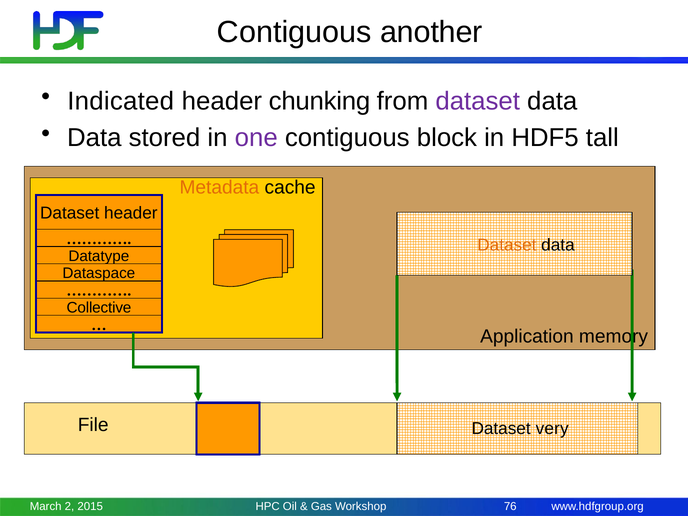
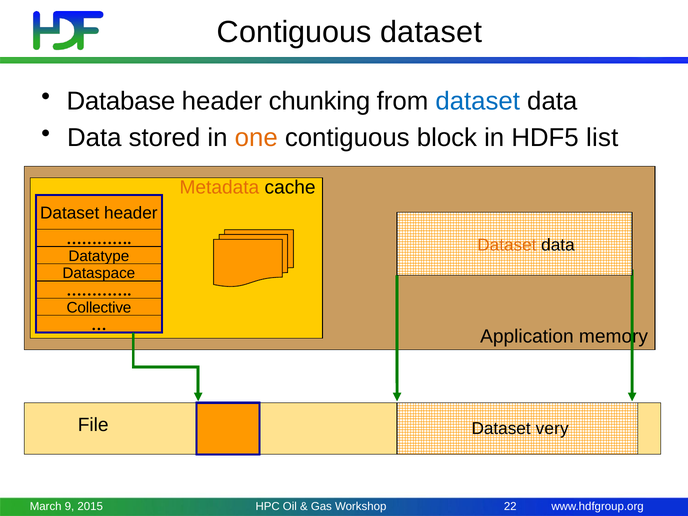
Contiguous another: another -> dataset (431, 32)
Indicated: Indicated -> Database (121, 101)
dataset colour: purple -> blue (478, 101)
one colour: purple -> orange (256, 138)
tall: tall -> list (602, 138)
2: 2 -> 9 (70, 506)
76: 76 -> 22 (510, 506)
